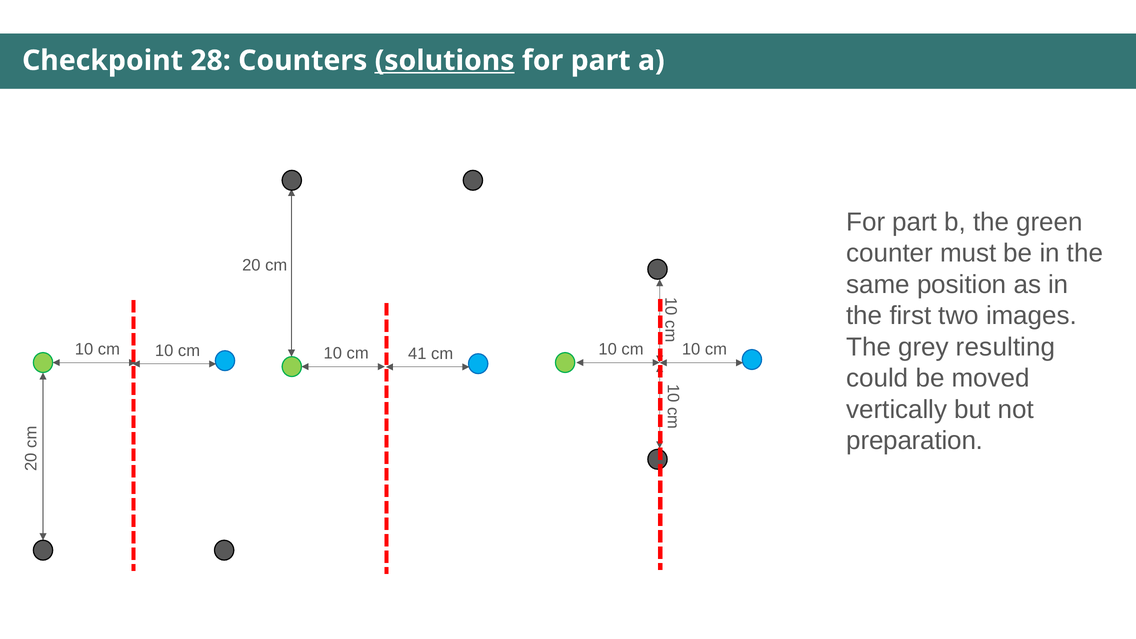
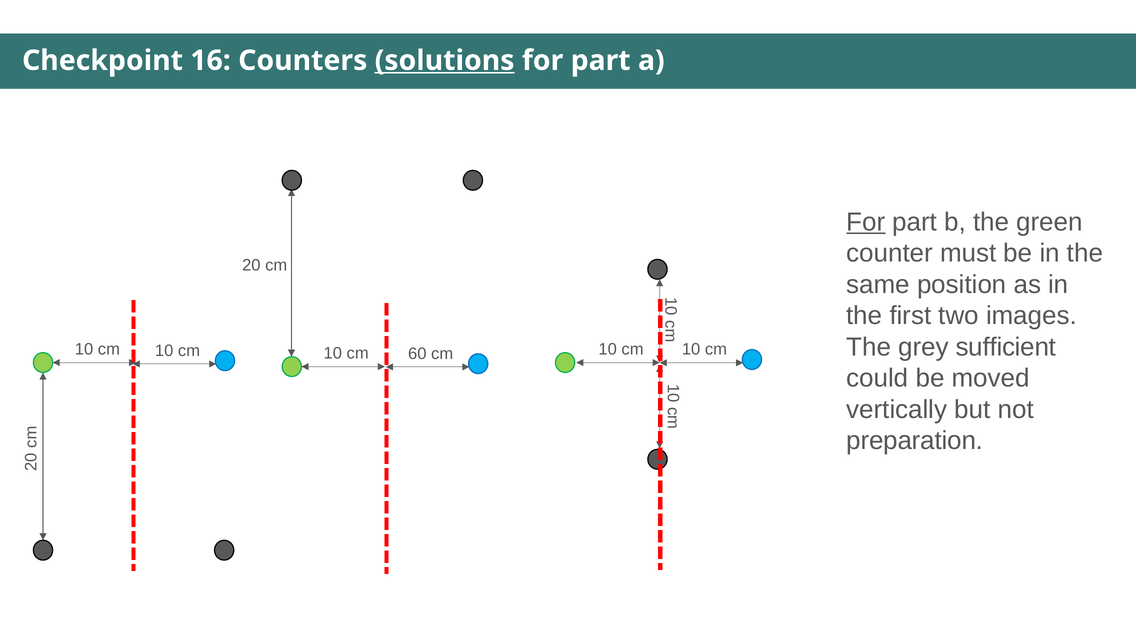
28: 28 -> 16 (211, 61)
For underline: none -> present (866, 222)
resulting: resulting -> sufficient (1006, 347)
41: 41 -> 60 (417, 354)
